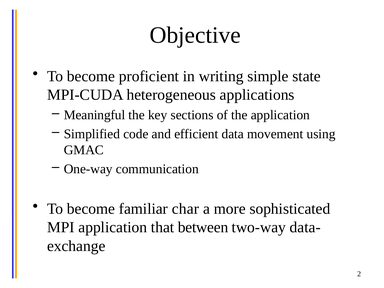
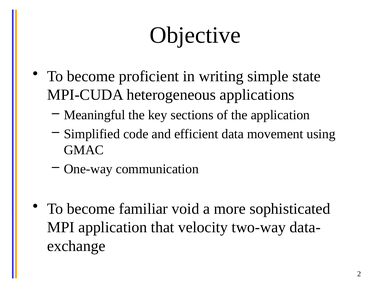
char: char -> void (186, 209)
between: between -> velocity (203, 227)
